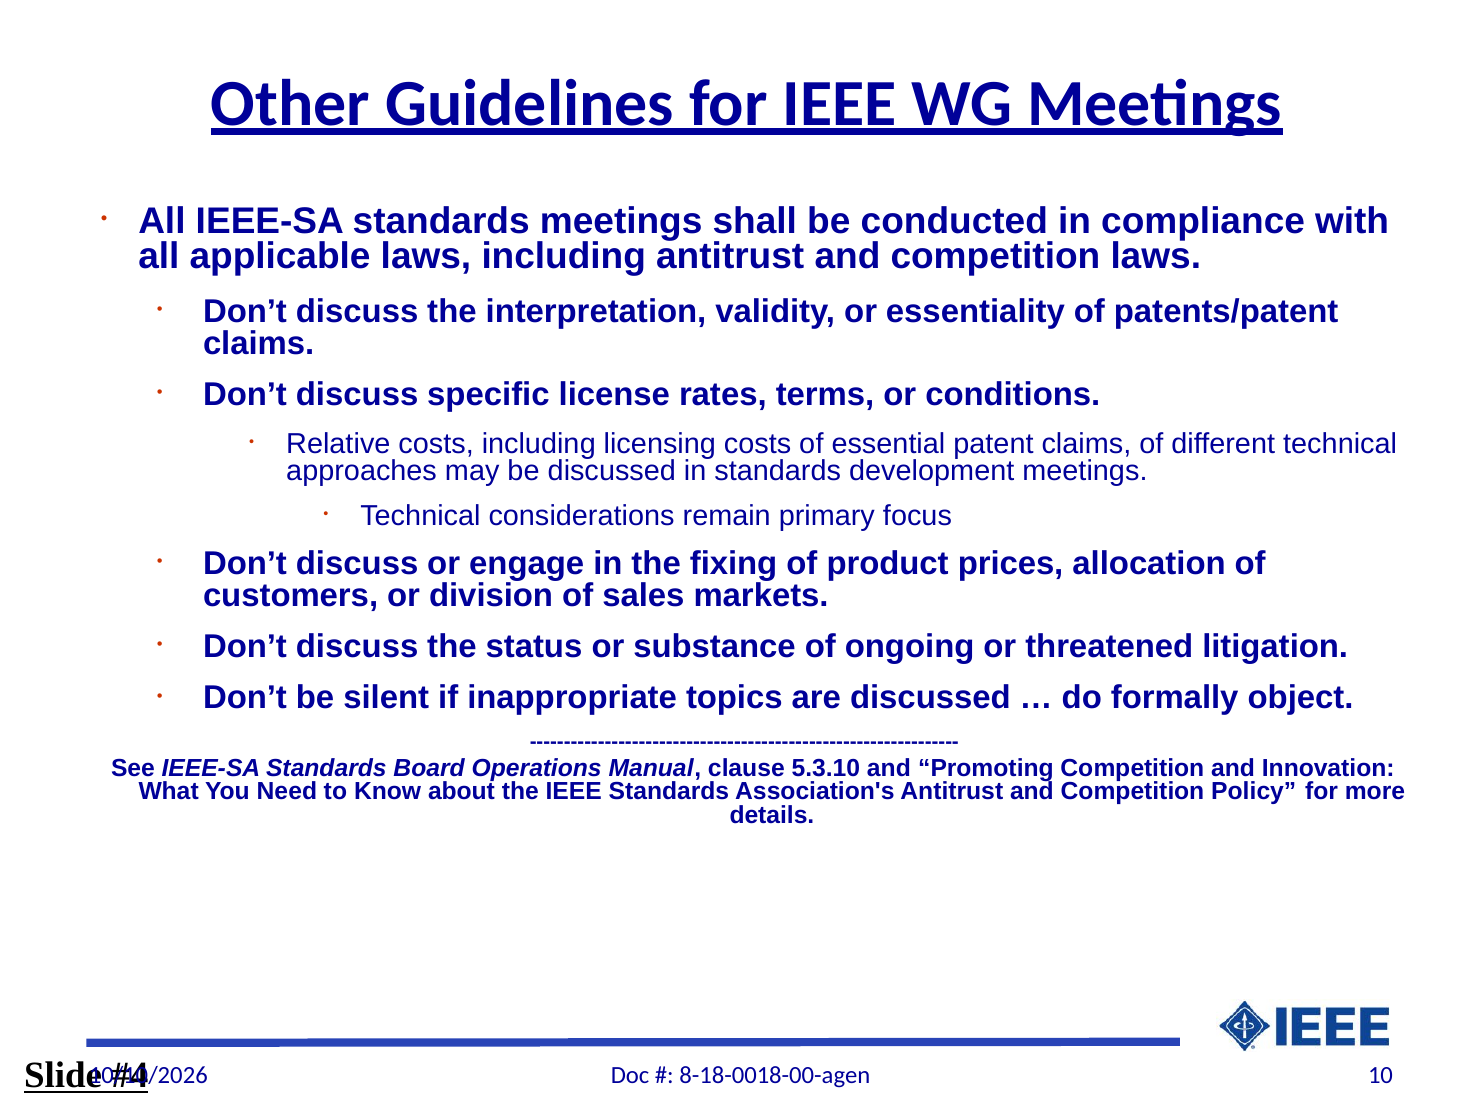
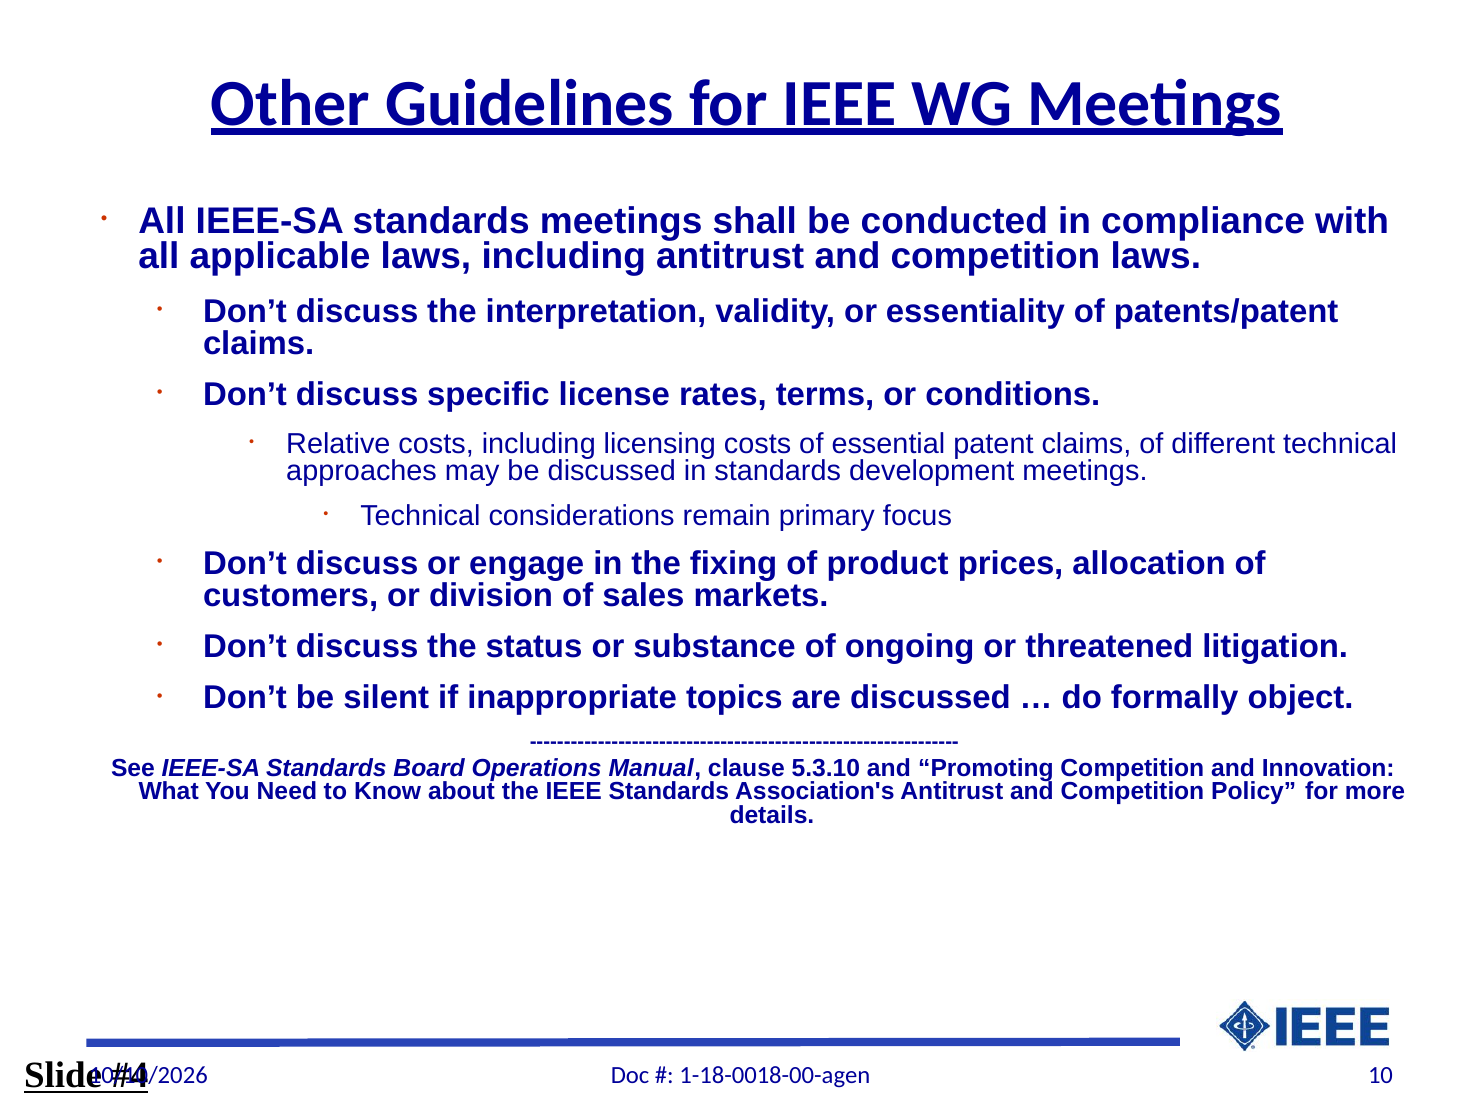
8-18-0018-00-agen: 8-18-0018-00-agen -> 1-18-0018-00-agen (775, 1076)
